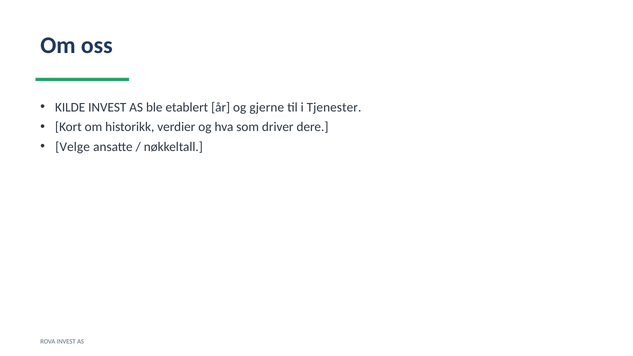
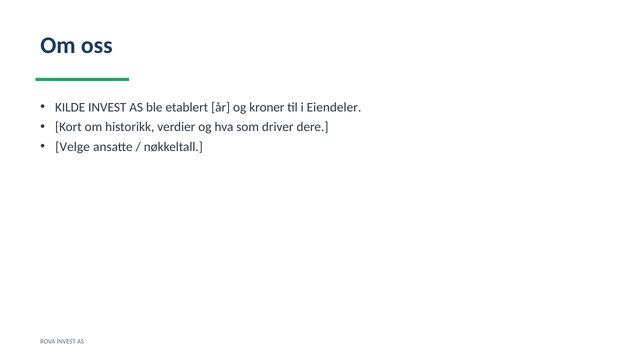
gjerne: gjerne -> kroner (267, 107)
Tjenester: Tjenester -> Eiendeler (334, 107)
